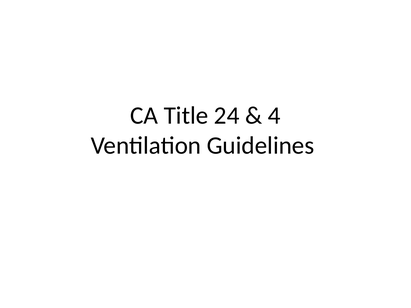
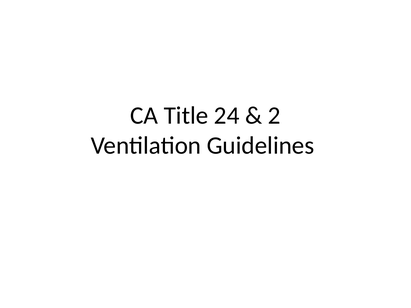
4: 4 -> 2 (274, 115)
